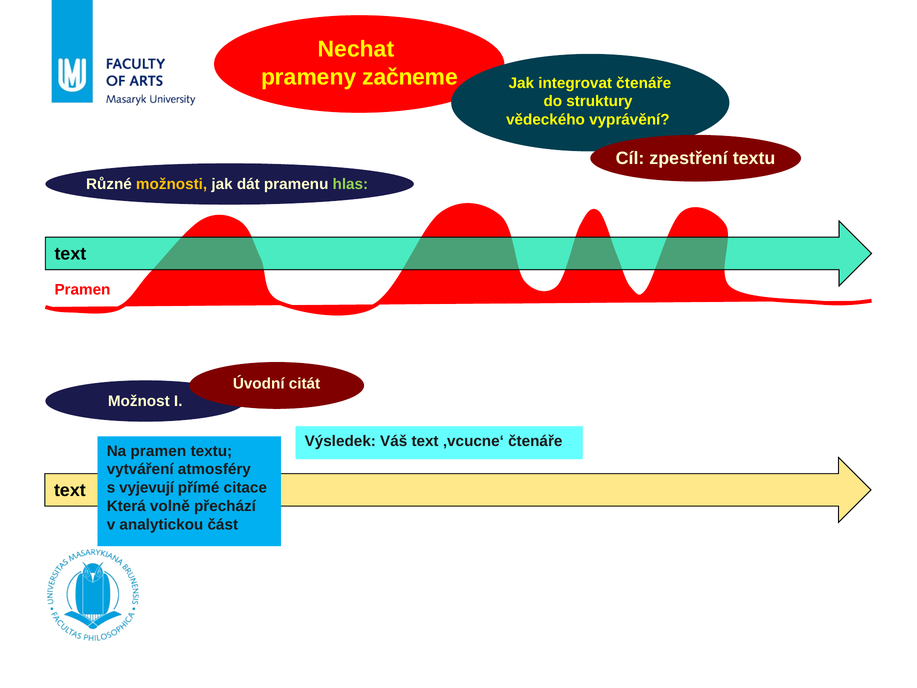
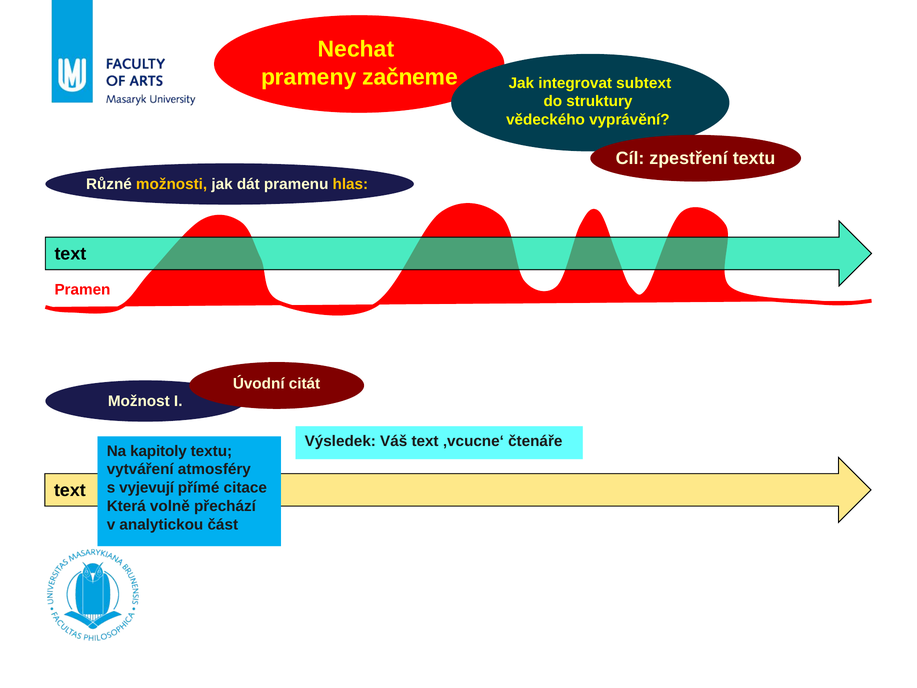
integrovat čtenáře: čtenáře -> subtext (644, 83)
hlas colour: light green -> yellow (350, 184)
Na pramen: pramen -> kapitoly (158, 451)
